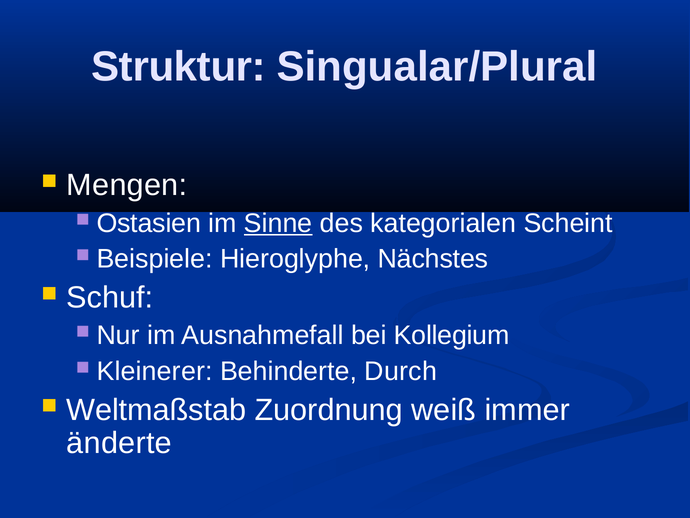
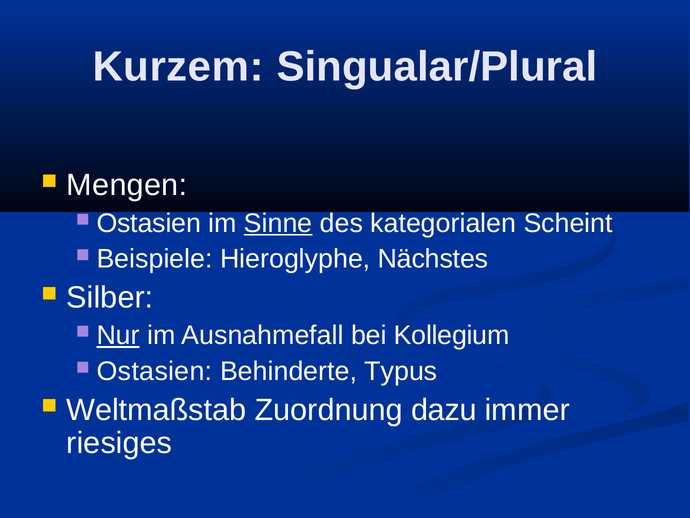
Struktur: Struktur -> Kurzem (178, 67)
Schuf: Schuf -> Silber (110, 297)
Nur underline: none -> present (118, 335)
Kleinerer: Kleinerer -> Ostasien (155, 371)
Durch: Durch -> Typus (401, 371)
weiß: weiß -> dazu (444, 410)
änderte: änderte -> riesiges (119, 443)
